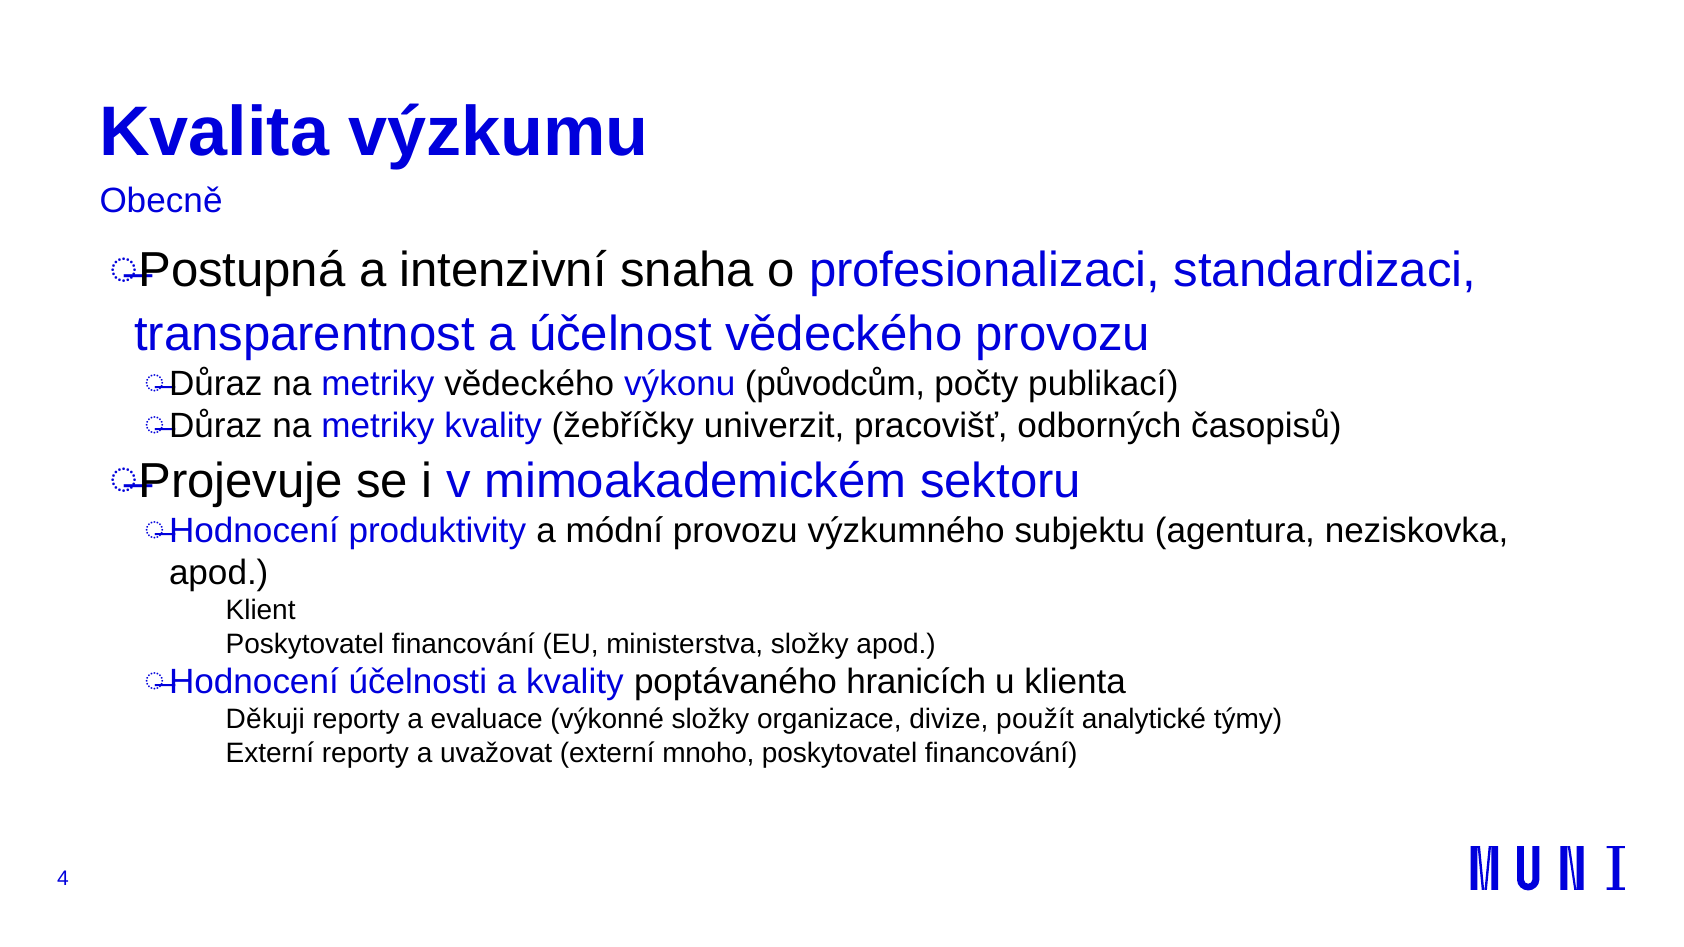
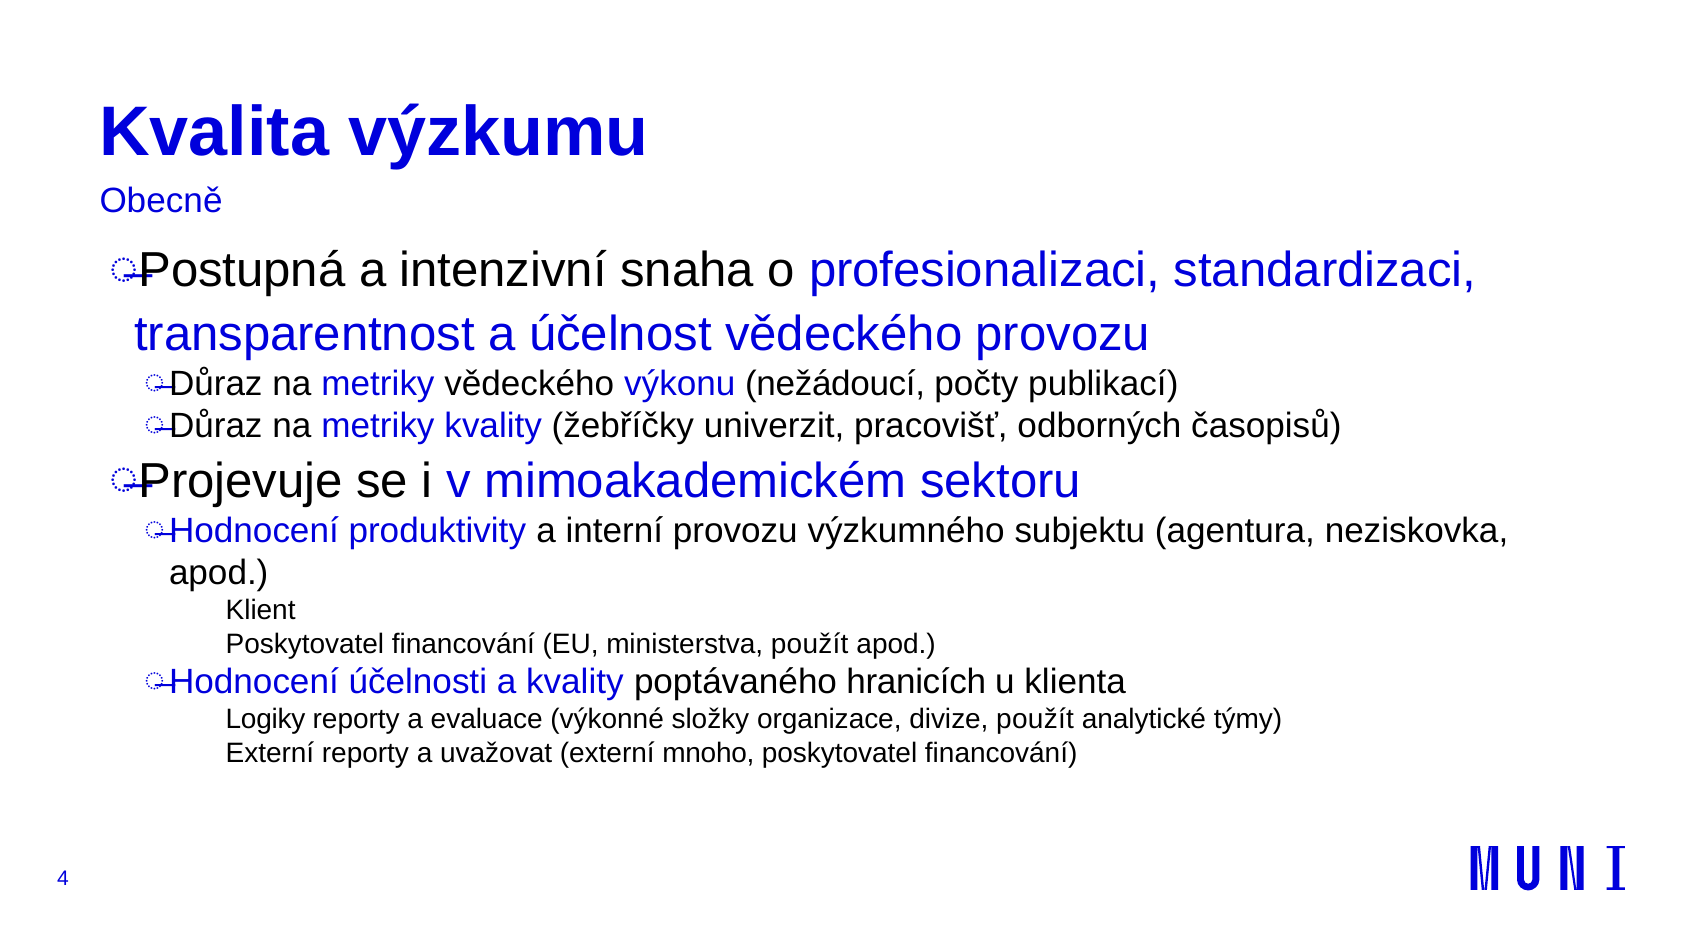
původcům: původcům -> nežádoucí (835, 384)
módní: módní -> interní (614, 531)
ministerstva složky: složky -> použít (810, 644)
Děkuji: Děkuji -> Logiky (265, 720)
